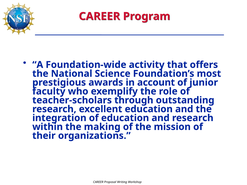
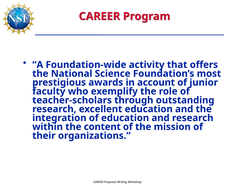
making: making -> content (102, 127)
